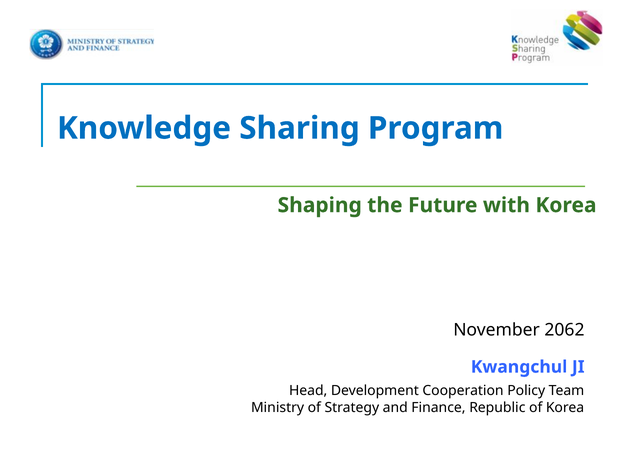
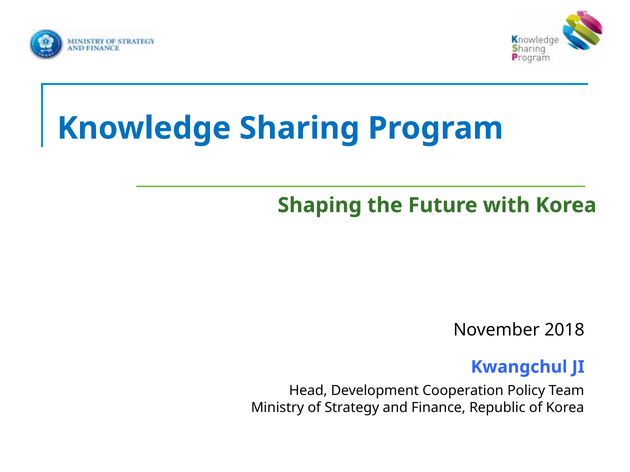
2062: 2062 -> 2018 (564, 331)
